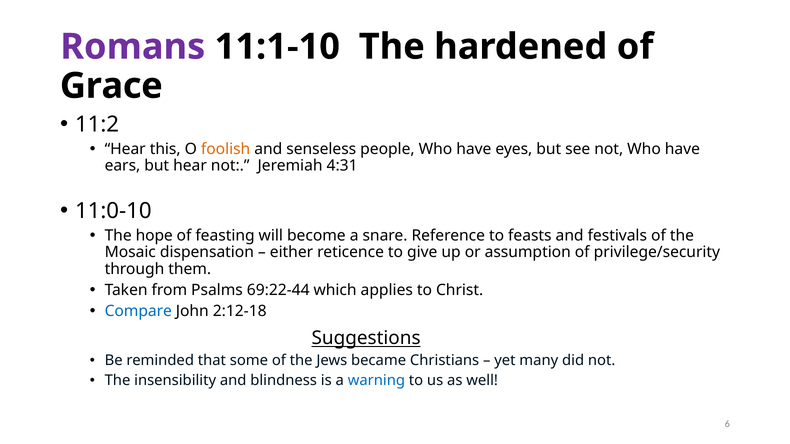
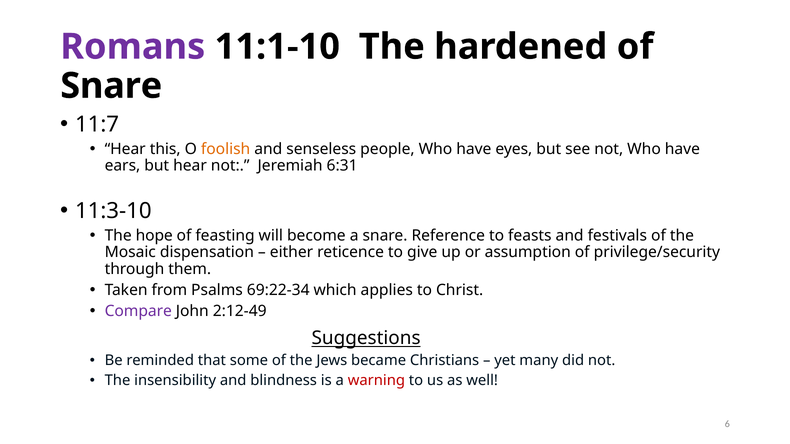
Grace: Grace -> Snare (111, 86)
11:2: 11:2 -> 11:7 (97, 124)
4:31: 4:31 -> 6:31 (342, 166)
11:0-10: 11:0-10 -> 11:3-10 (113, 211)
69:22-44: 69:22-44 -> 69:22-34 (278, 290)
Compare colour: blue -> purple (138, 311)
2:12-18: 2:12-18 -> 2:12-49 (240, 311)
warning colour: blue -> red (376, 381)
